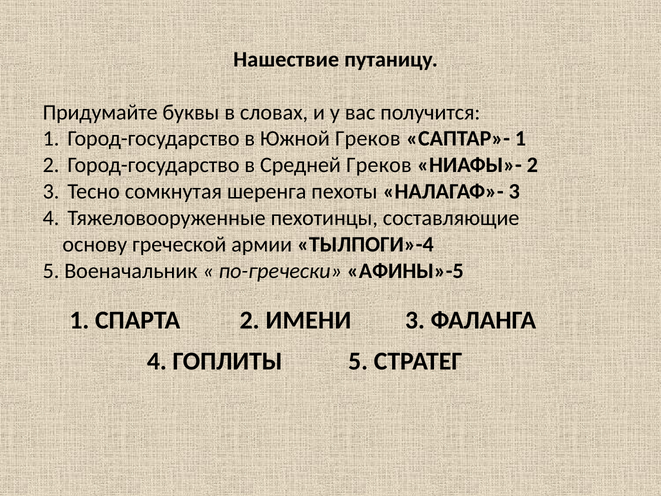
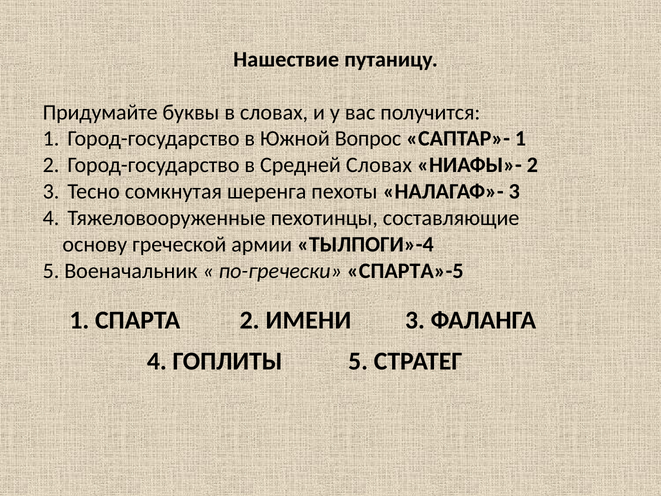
Южной Греков: Греков -> Вопрос (368, 139)
Средней Греков: Греков -> Словах (379, 165)
АФИНЫ»-5: АФИНЫ»-5 -> СПАРТА»-5 (405, 271)
